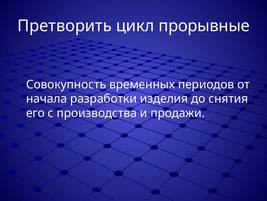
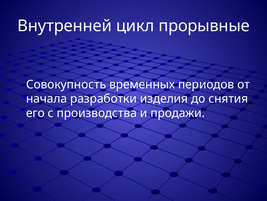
Претворить: Претворить -> Внутренней (65, 26)
